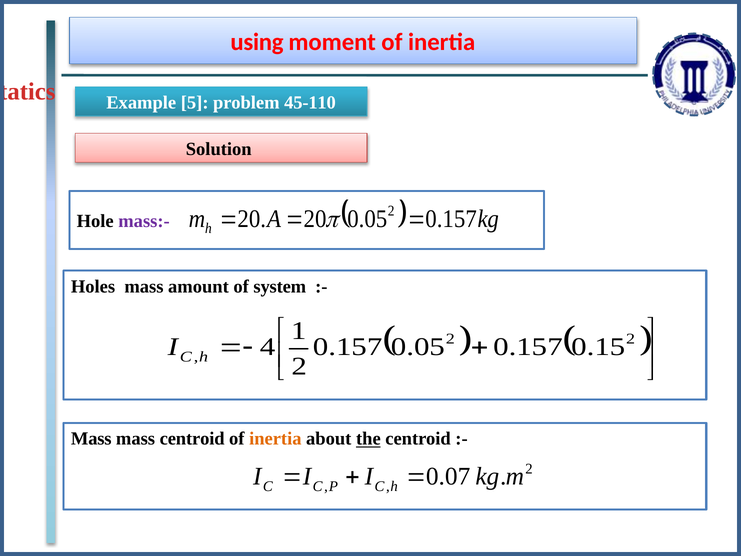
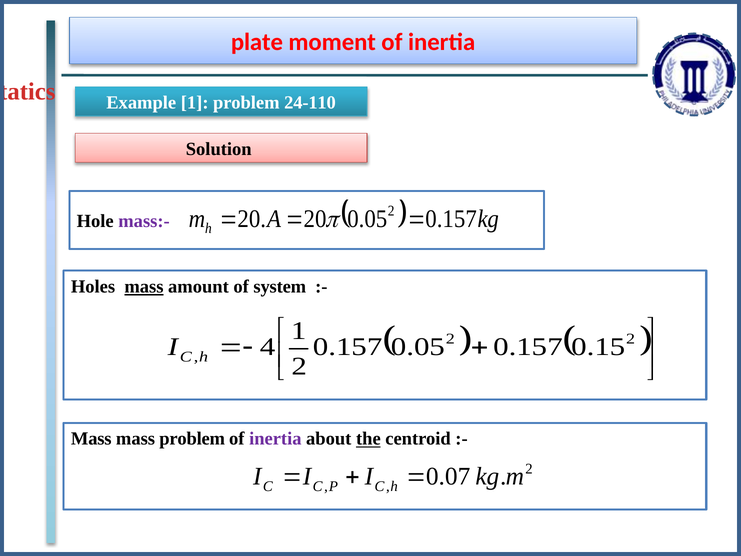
using: using -> plate (257, 42)
Example 5: 5 -> 1 (195, 103)
45-110: 45-110 -> 24-110 (310, 103)
mass underline: none -> present (144, 287)
mass centroid: centroid -> problem (192, 439)
inertia colour: orange -> purple (275, 439)
